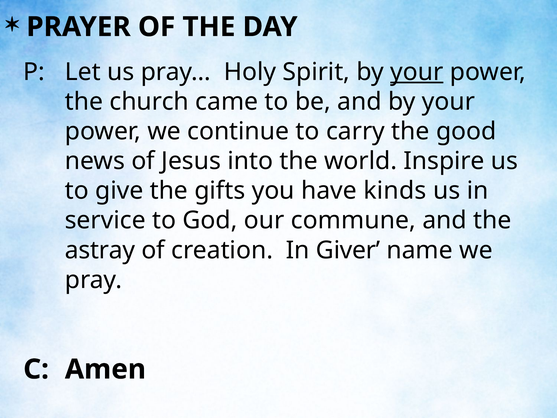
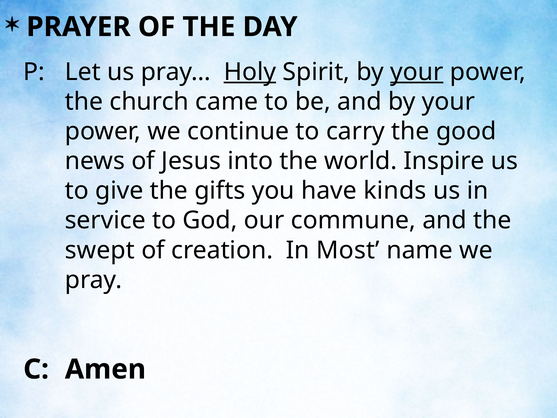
Holy underline: none -> present (250, 72)
astray: astray -> swept (100, 250)
Giver: Giver -> Most (348, 250)
